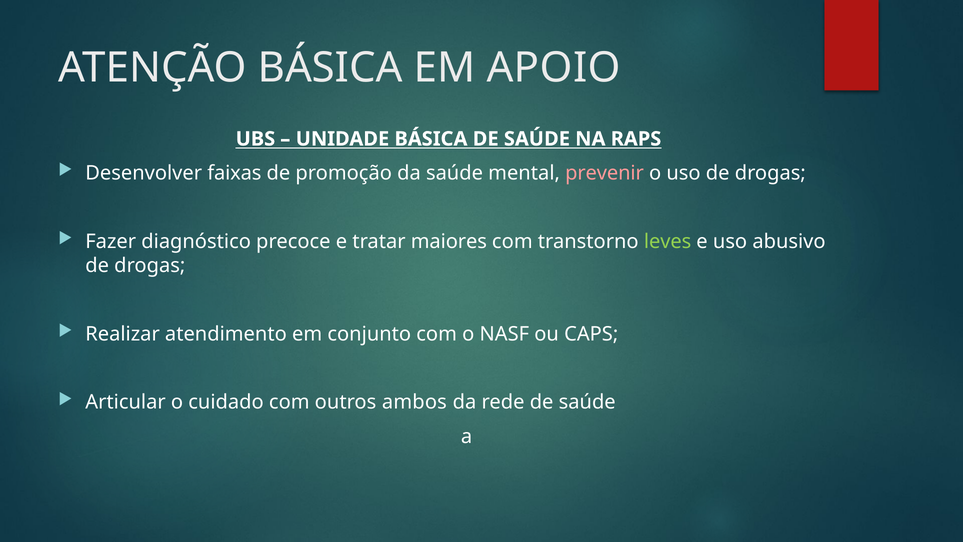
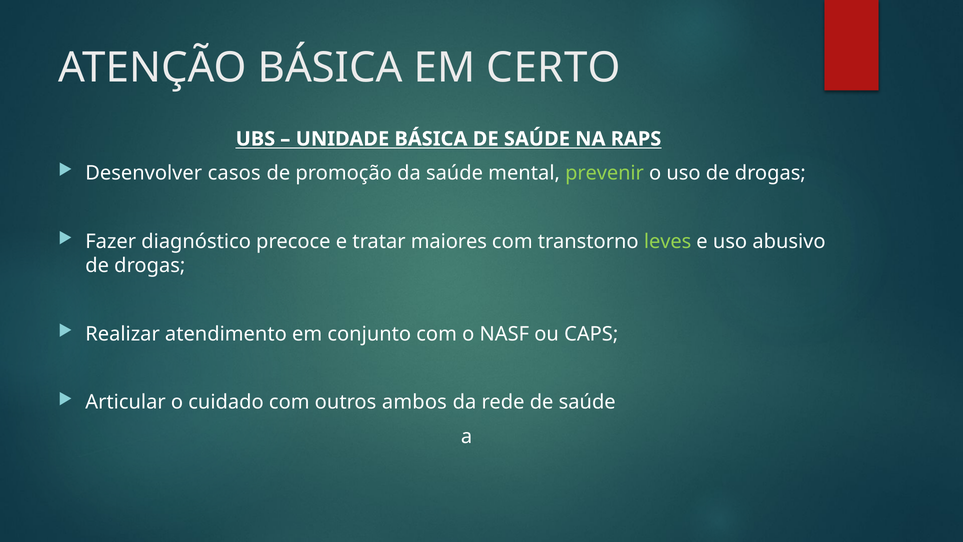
APOIO: APOIO -> CERTO (554, 68)
faixas: faixas -> casos (234, 173)
prevenir colour: pink -> light green (605, 173)
